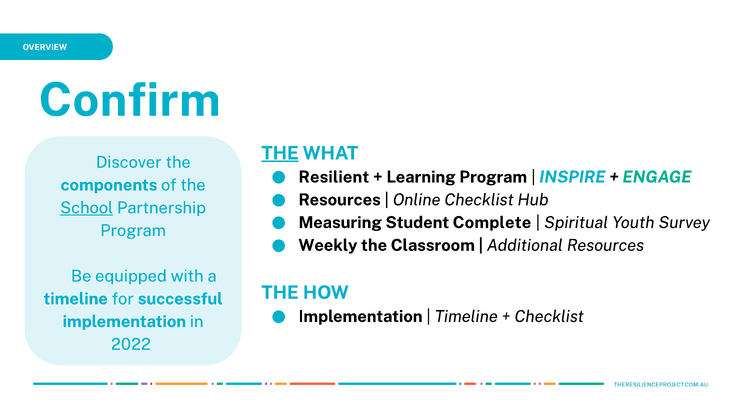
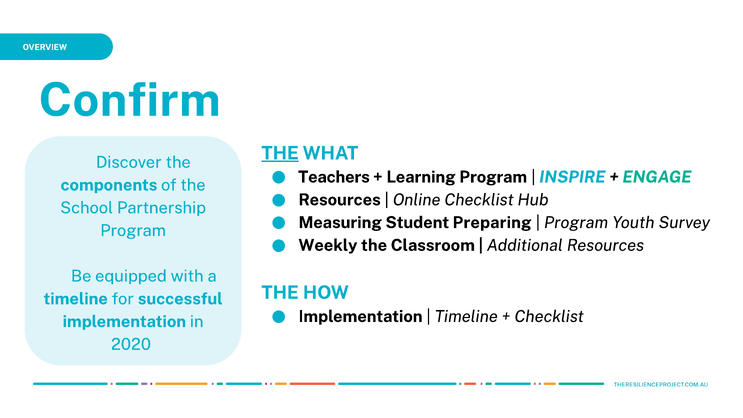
Resilient: Resilient -> Teachers (334, 177)
School underline: present -> none (87, 208)
Complete: Complete -> Preparing (492, 223)
Spiritual: Spiritual -> Program (576, 223)
2022: 2022 -> 2020 (131, 344)
